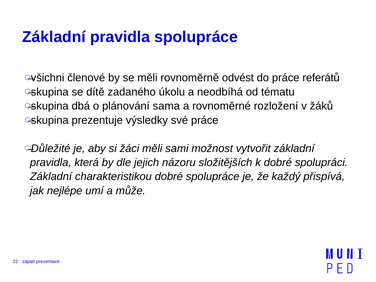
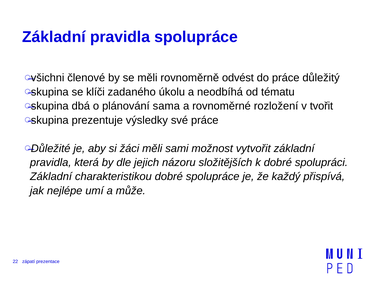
referátů: referátů -> důležitý (321, 78)
dítě: dítě -> klíči (95, 92)
žáků: žáků -> tvořit (321, 106)
